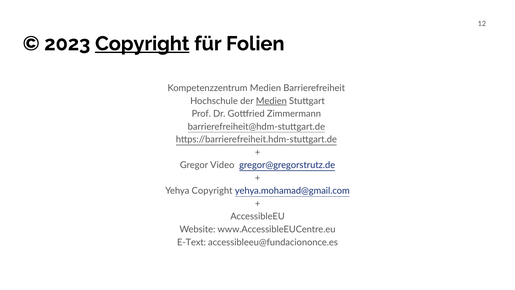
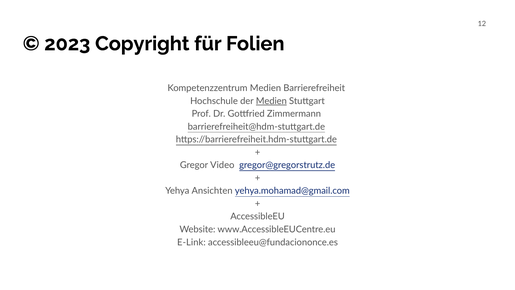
Copyright underline: present -> none (142, 44)
Yehya Copyright: Copyright -> Ansichten (212, 191)
E-Text: E-Text -> E-Link (191, 242)
